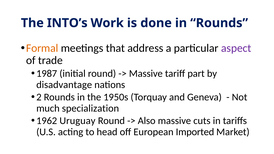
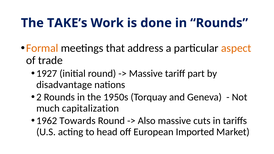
INTO’s: INTO’s -> TAKE’s (67, 23)
aspect colour: purple -> orange (236, 48)
1987: 1987 -> 1927 (47, 74)
specialization: specialization -> capitalization (90, 108)
Uruguay: Uruguay -> Towards (77, 121)
